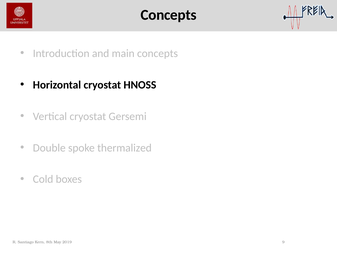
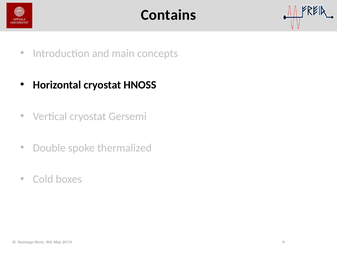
Concepts: Concepts -> Contains (168, 15)
